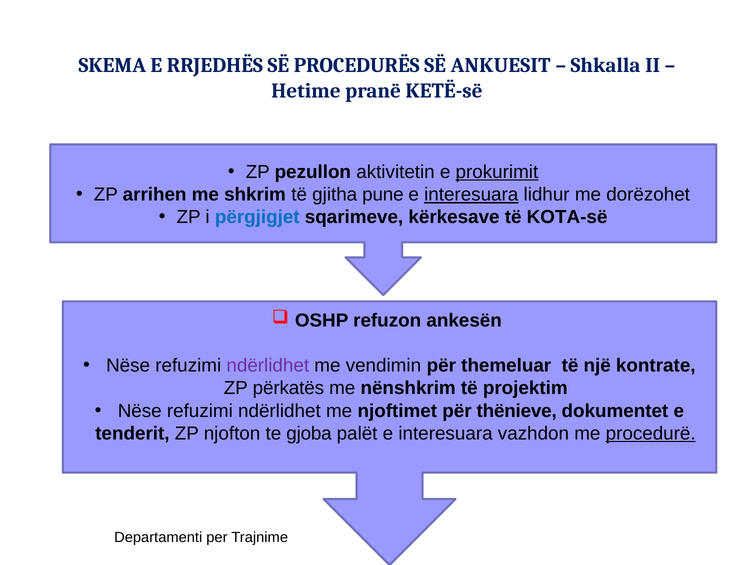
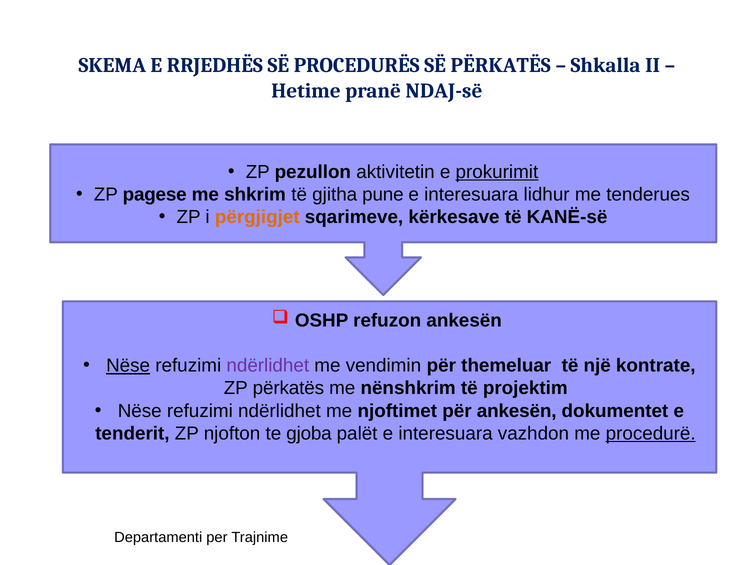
SË ANKUESIT: ANKUESIT -> PËRKATËS (501, 66)
KETË-së: KETË-së -> NDAJ-së (444, 91)
arrihen: arrihen -> pagese (155, 195)
interesuara underline: present -> none (471, 195)
dorëzohet: dorëzohet -> tenderues (648, 195)
përgjigjet colour: blue -> orange (257, 217)
KOTA-së: KOTA-së -> KANË-së (567, 217)
Nëse underline: none -> present (128, 366)
për thënieve: thënieve -> ankesën (517, 411)
